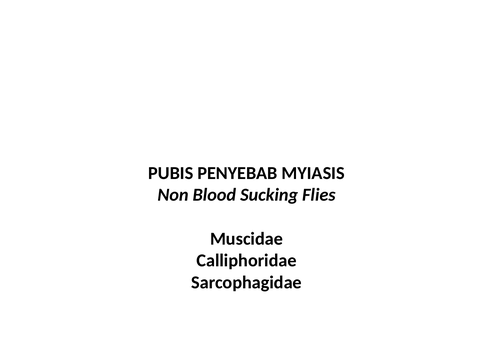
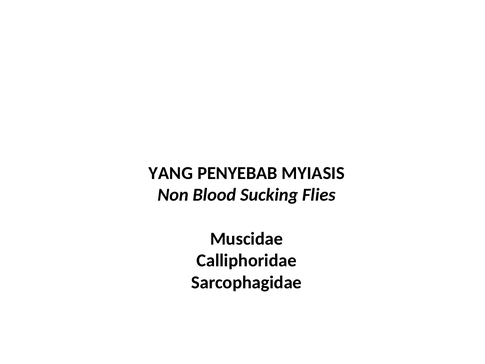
PUBIS: PUBIS -> YANG (171, 173)
